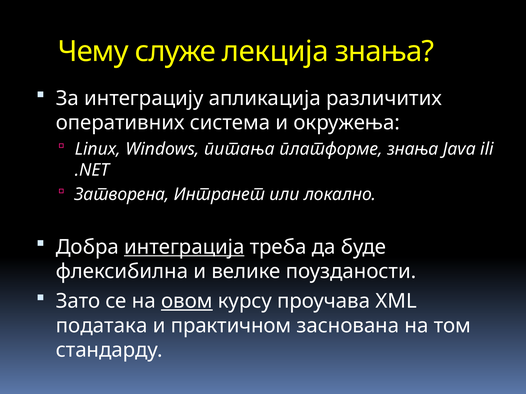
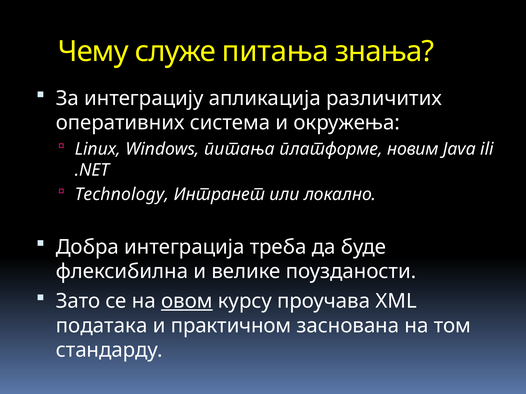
служе лекција: лекција -> питања (275, 52)
платформе знања: знања -> новим (413, 149)
Затворена: Затворена -> Technology (122, 195)
интеграција underline: present -> none (184, 247)
